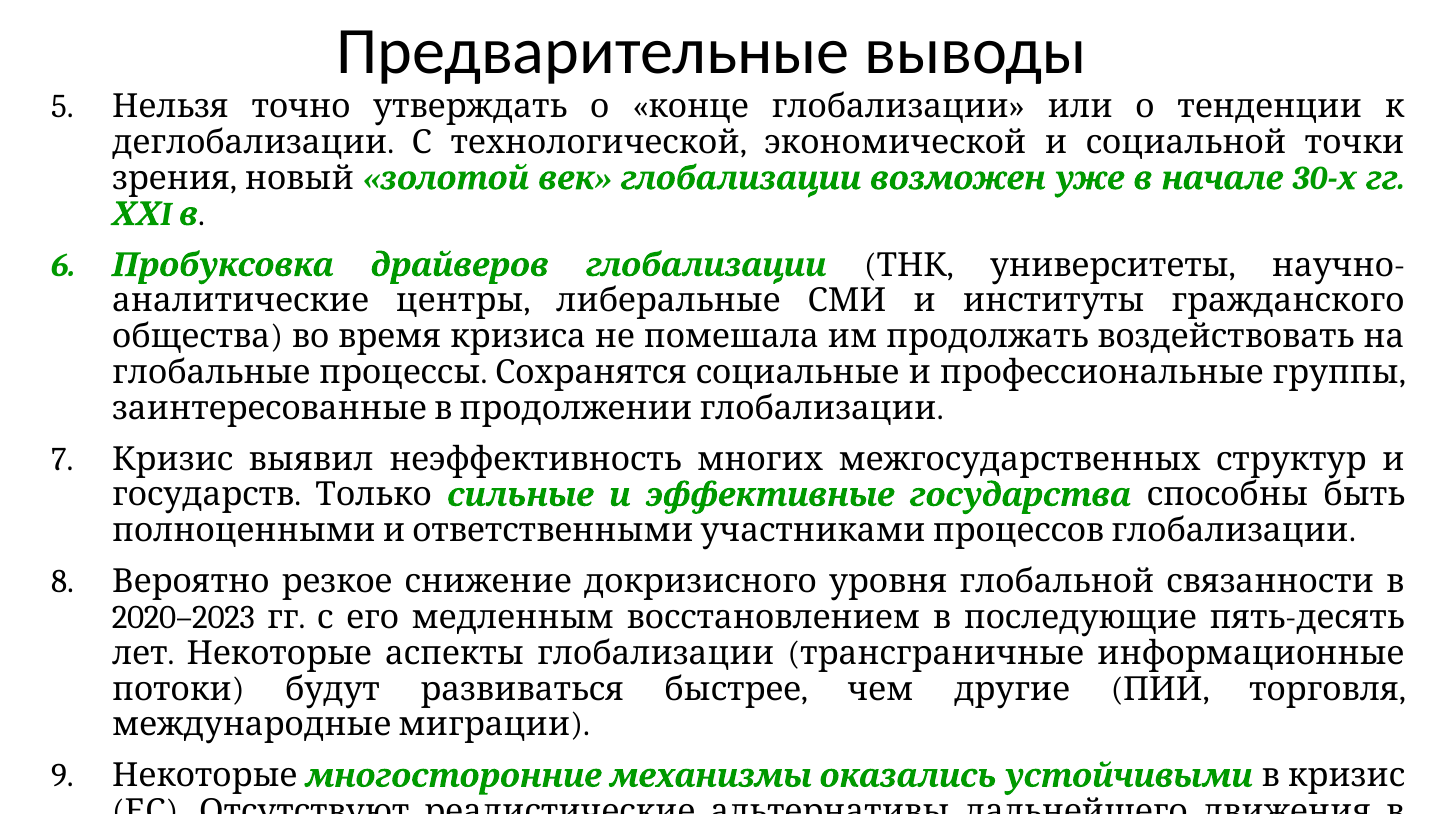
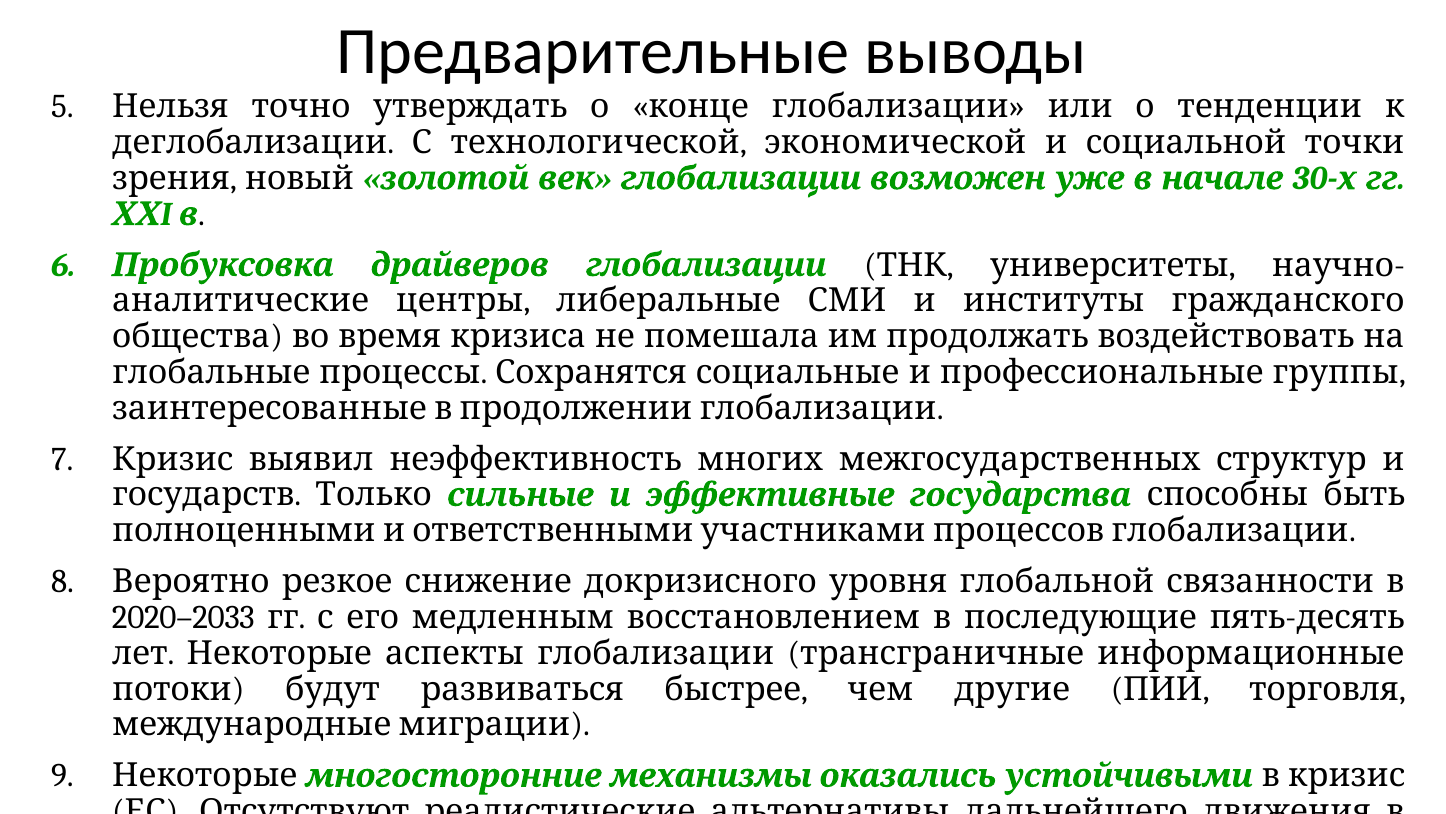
2020–2023: 2020–2023 -> 2020–2033 (183, 617)
